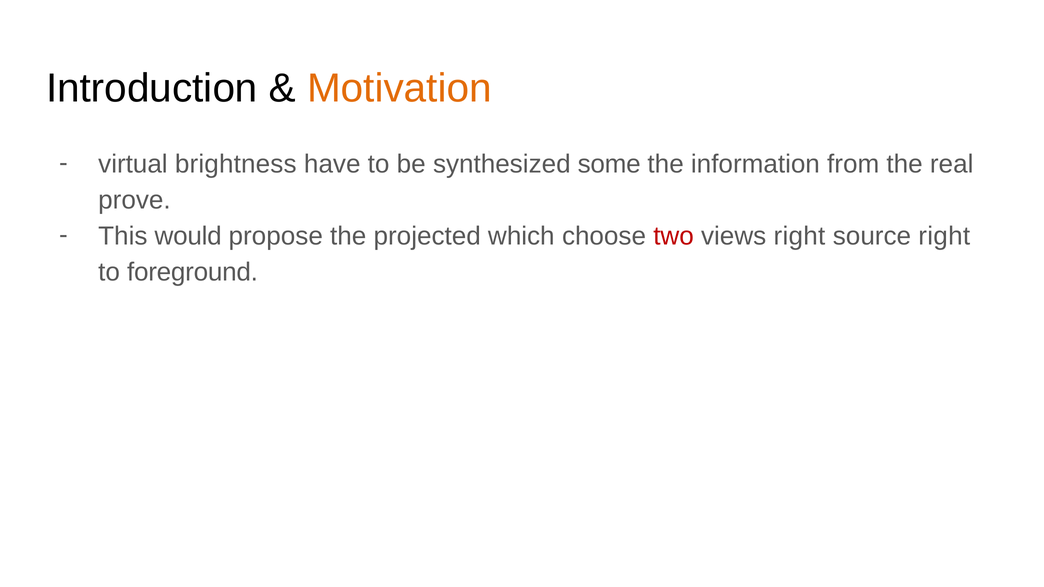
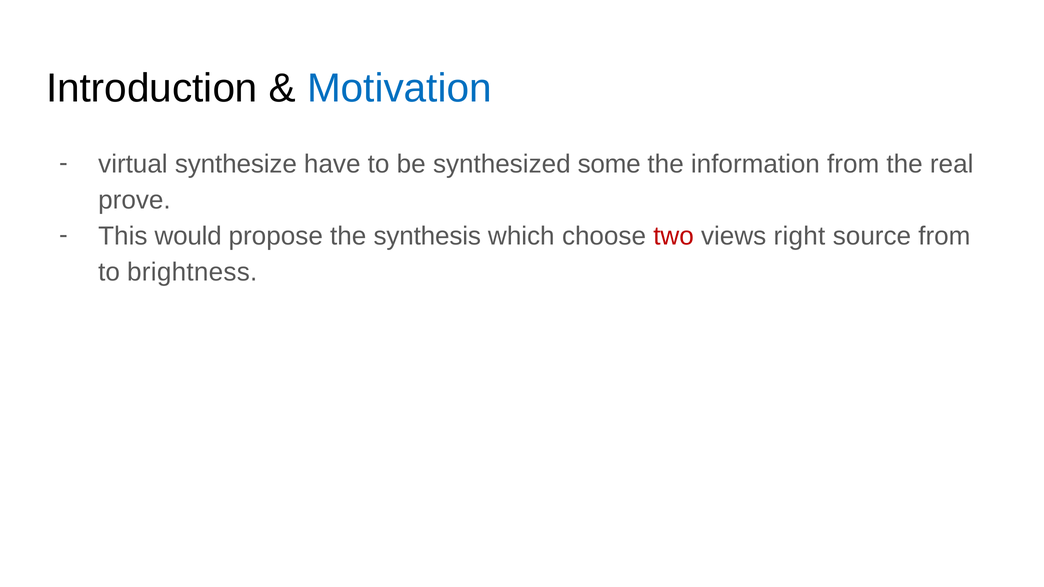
Motivation colour: orange -> blue (399, 88)
brightness: brightness -> synthesize (236, 164)
projected: projected -> synthesis (427, 236)
source right: right -> from (944, 236)
foreground: foreground -> brightness (192, 272)
